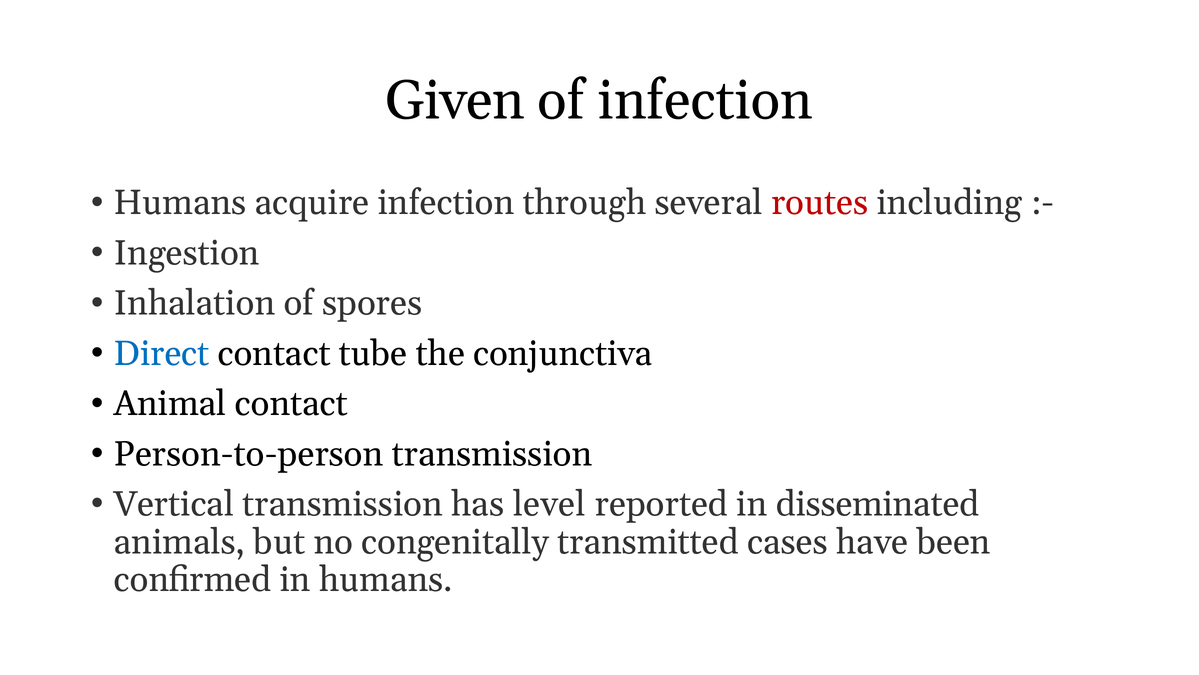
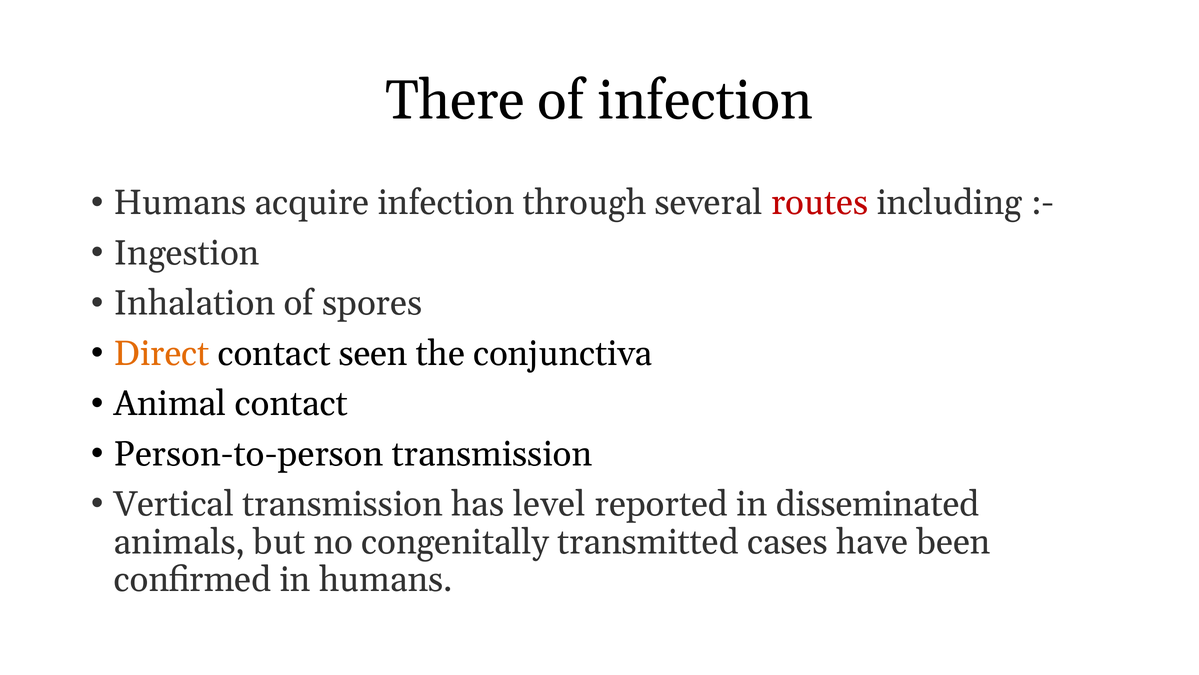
Given: Given -> There (455, 101)
Direct colour: blue -> orange (162, 353)
tube: tube -> seen (373, 353)
